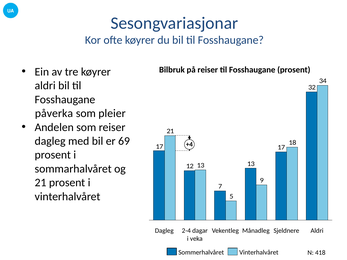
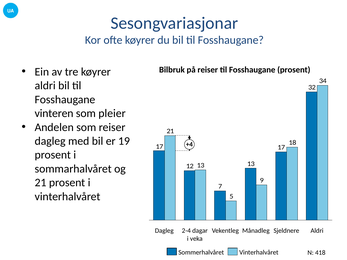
påverka: påverka -> vinteren (54, 113)
69: 69 -> 19 (124, 141)
